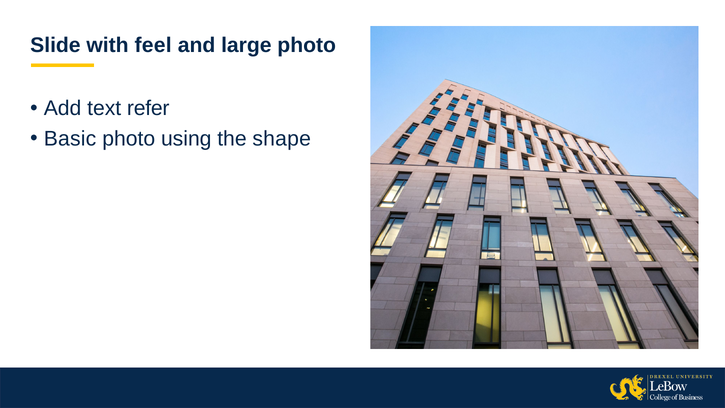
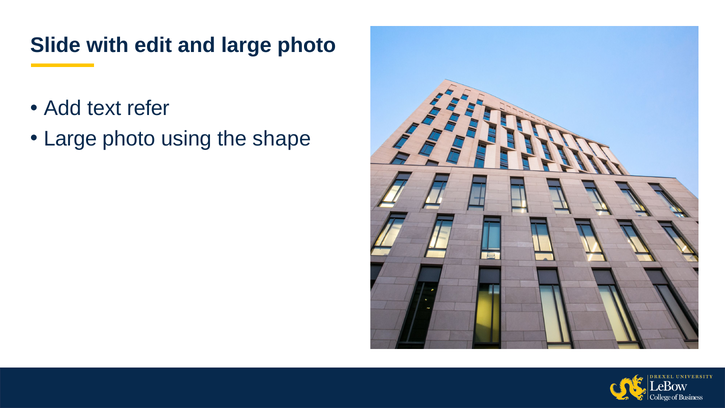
feel: feel -> edit (153, 45)
Basic: Basic -> Large (70, 139)
